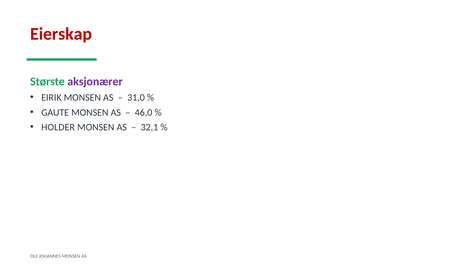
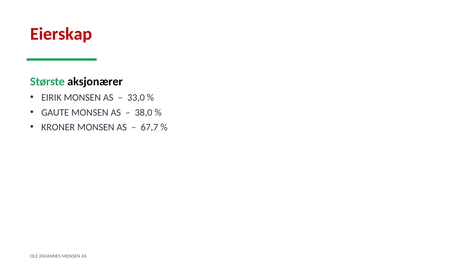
aksjonærer colour: purple -> black (95, 82)
31,0: 31,0 -> 33,0 (136, 97)
46,0: 46,0 -> 38,0 (144, 112)
HOLDER: HOLDER -> KRONER (58, 127)
32,1: 32,1 -> 67,7 (149, 127)
